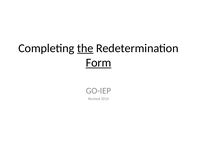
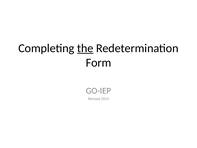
Form underline: present -> none (98, 63)
